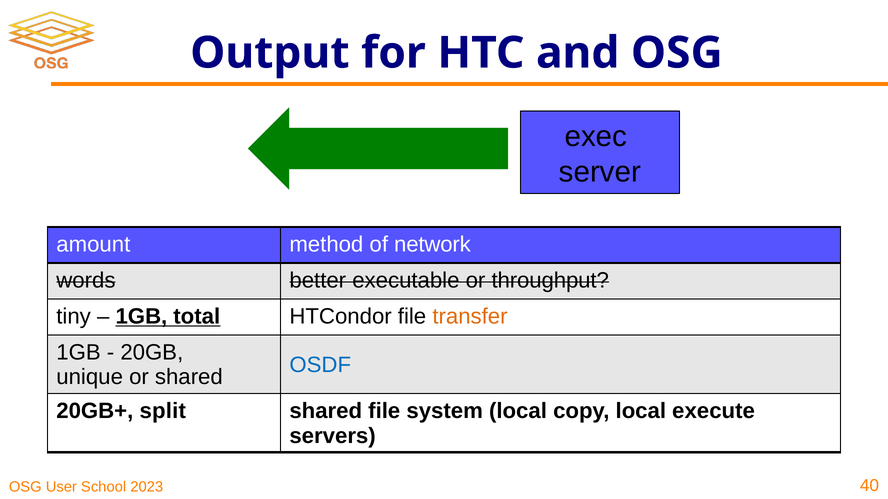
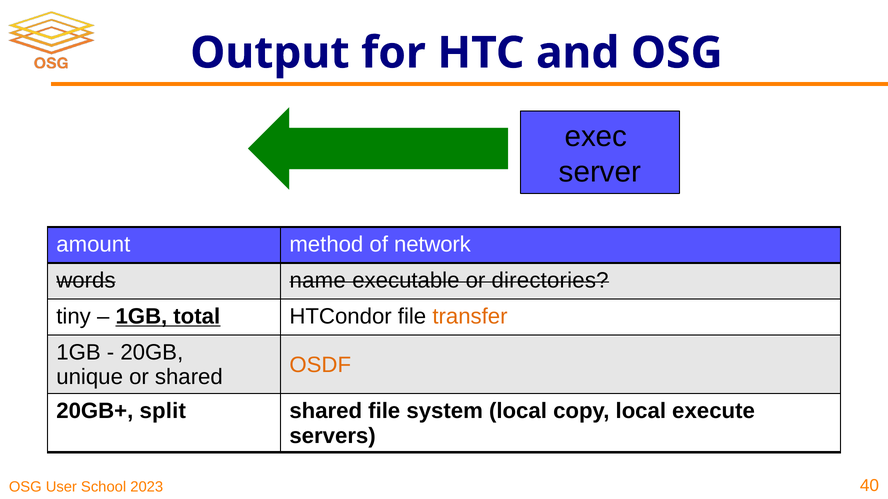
better: better -> name (318, 281)
throughput: throughput -> directories (550, 281)
OSDF colour: blue -> orange (320, 365)
